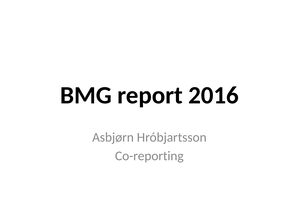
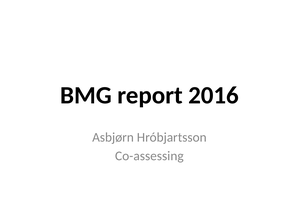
Co-reporting: Co-reporting -> Co-assessing (149, 156)
